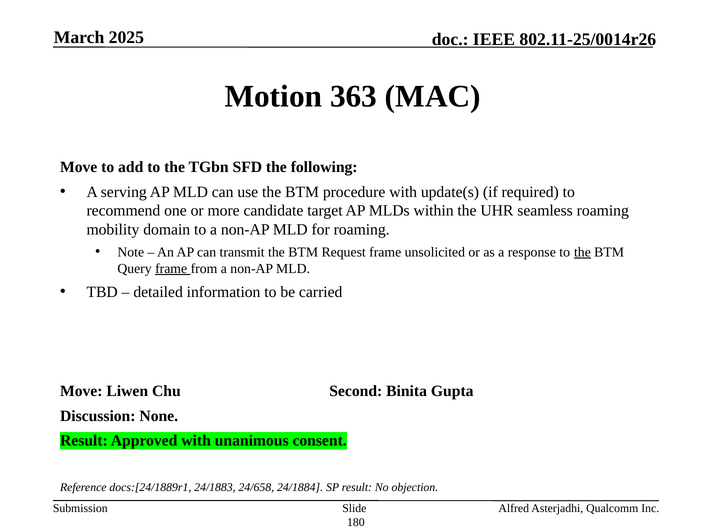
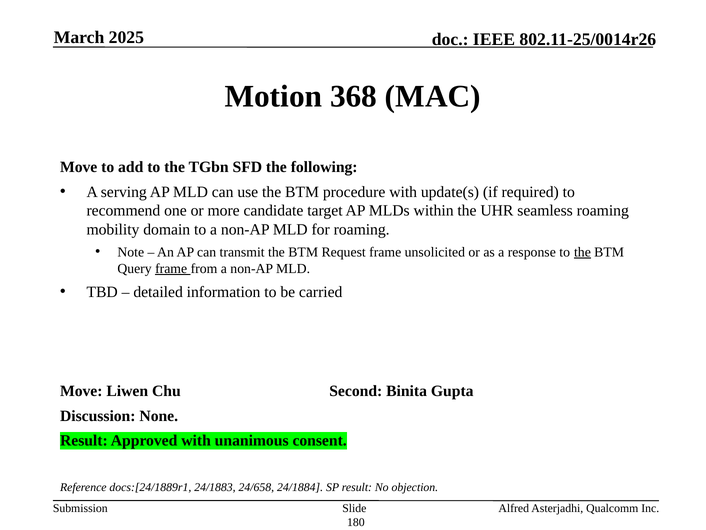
363: 363 -> 368 (354, 96)
